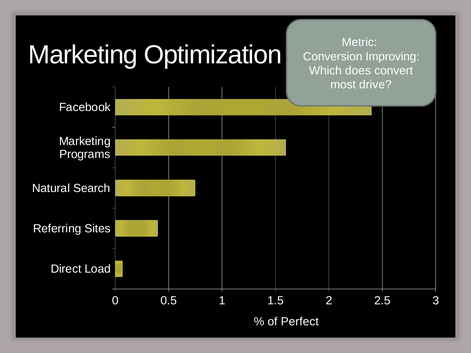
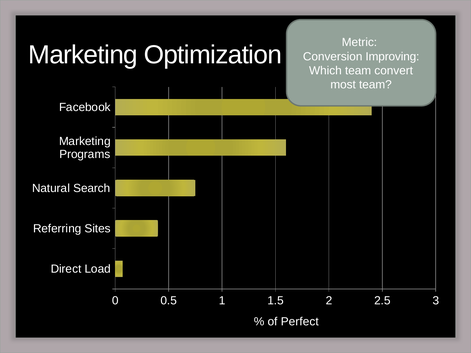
Which does: does -> team (358, 71)
most drive: drive -> team (375, 85)
